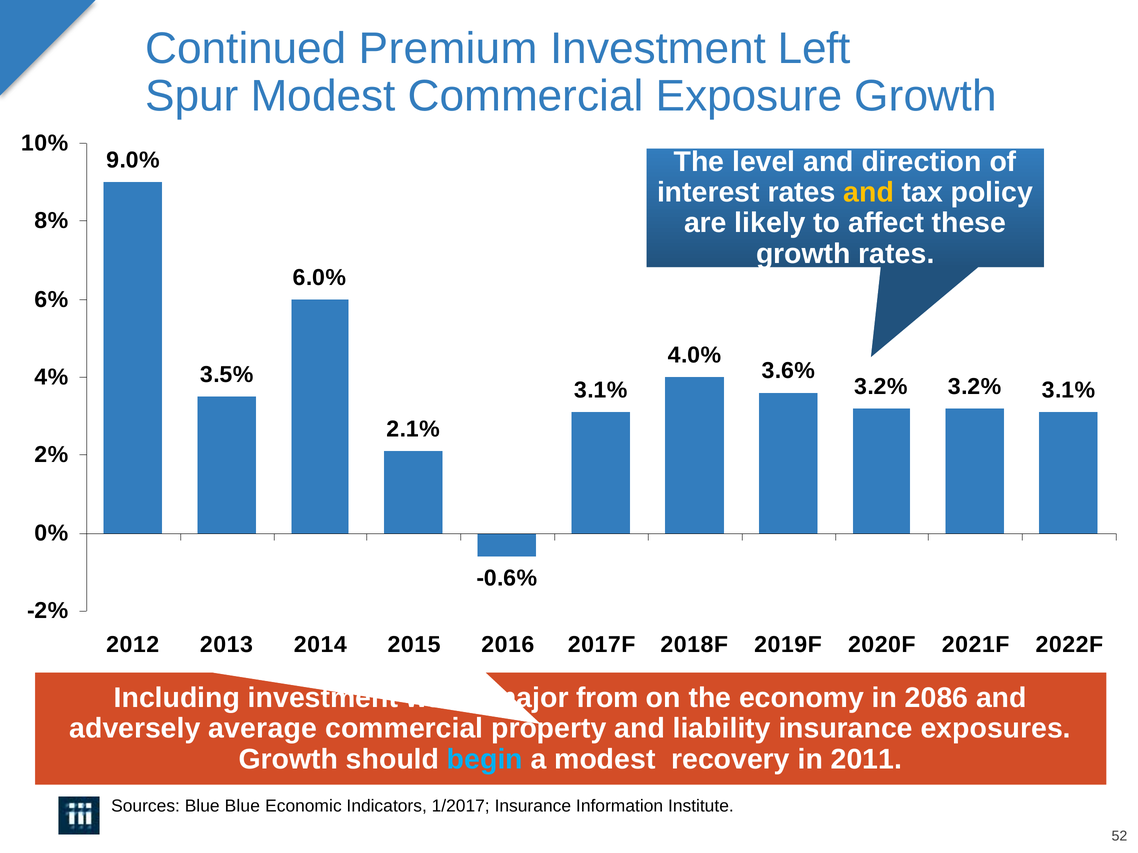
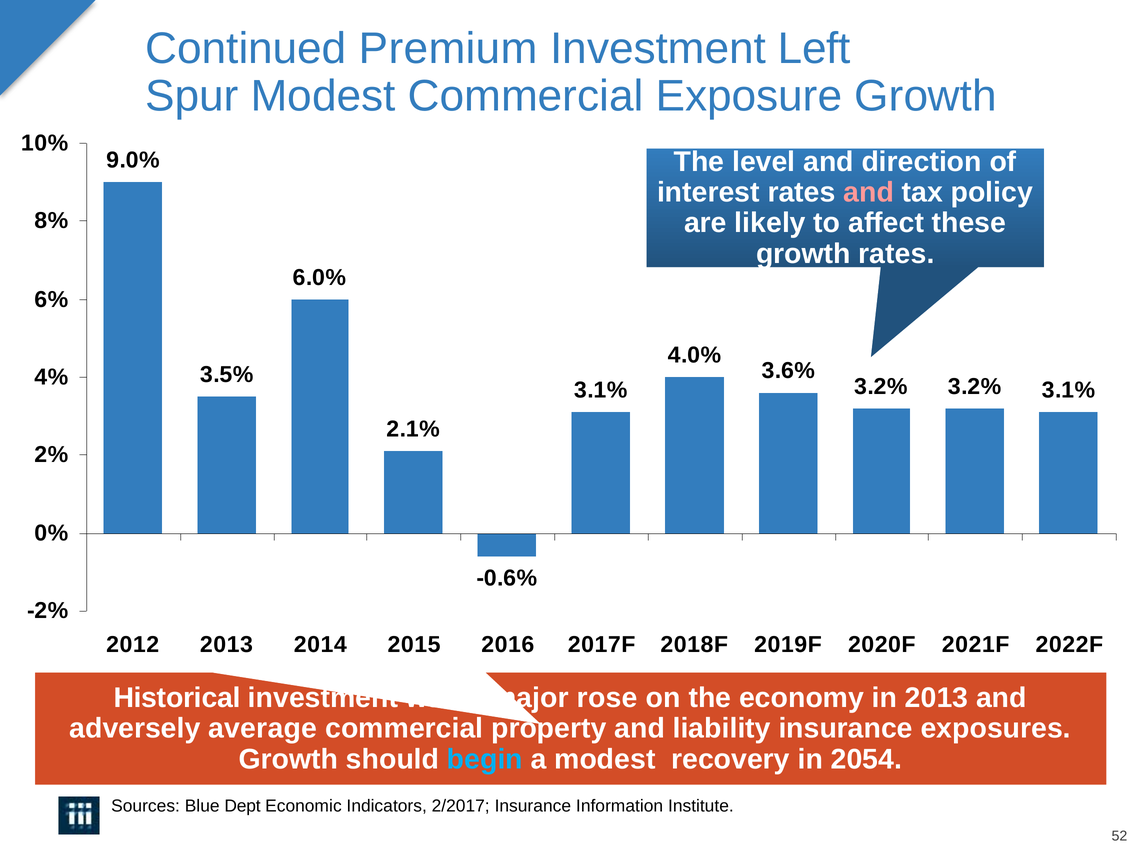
and colour: yellow -> pink (869, 192)
Including: Including -> Historical (177, 698)
from: from -> rose (607, 698)
in 2086: 2086 -> 2013 (937, 698)
2011: 2011 -> 2054 (866, 760)
Blue Blue: Blue -> Dept (243, 806)
1/2017: 1/2017 -> 2/2017 (461, 806)
